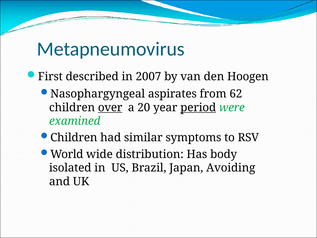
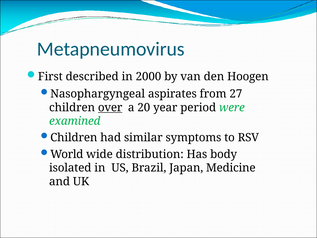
2007: 2007 -> 2000 (148, 77)
62: 62 -> 27 (236, 94)
period underline: present -> none (198, 107)
Avoiding: Avoiding -> Medicine (231, 168)
